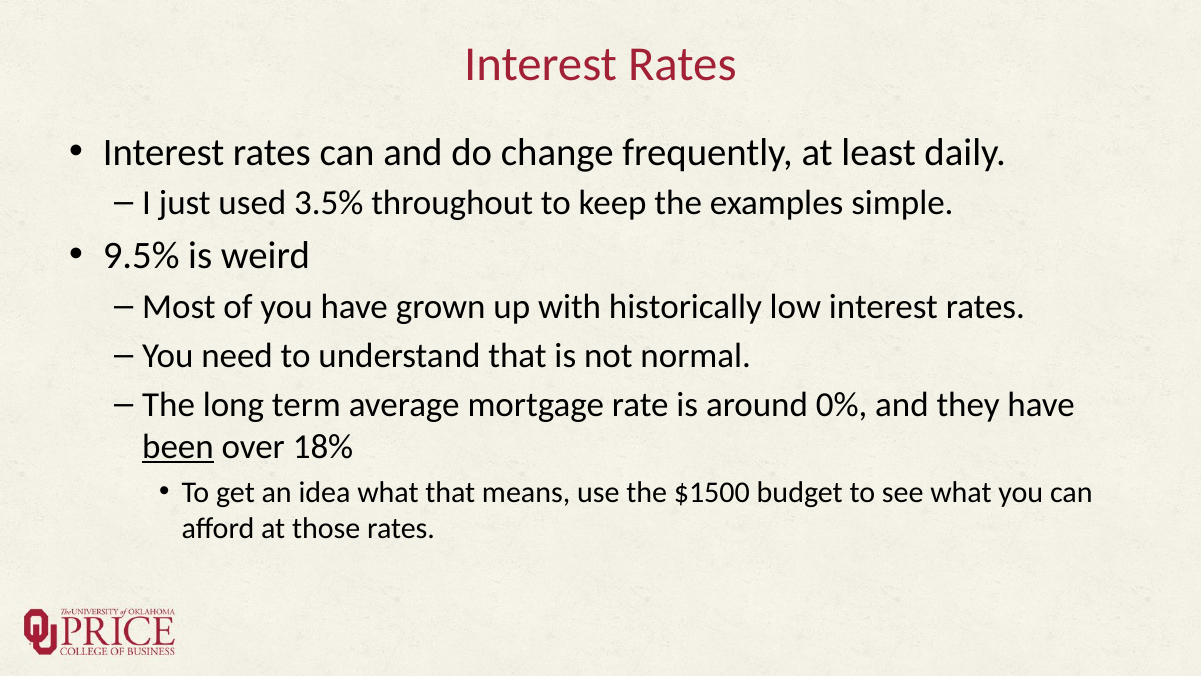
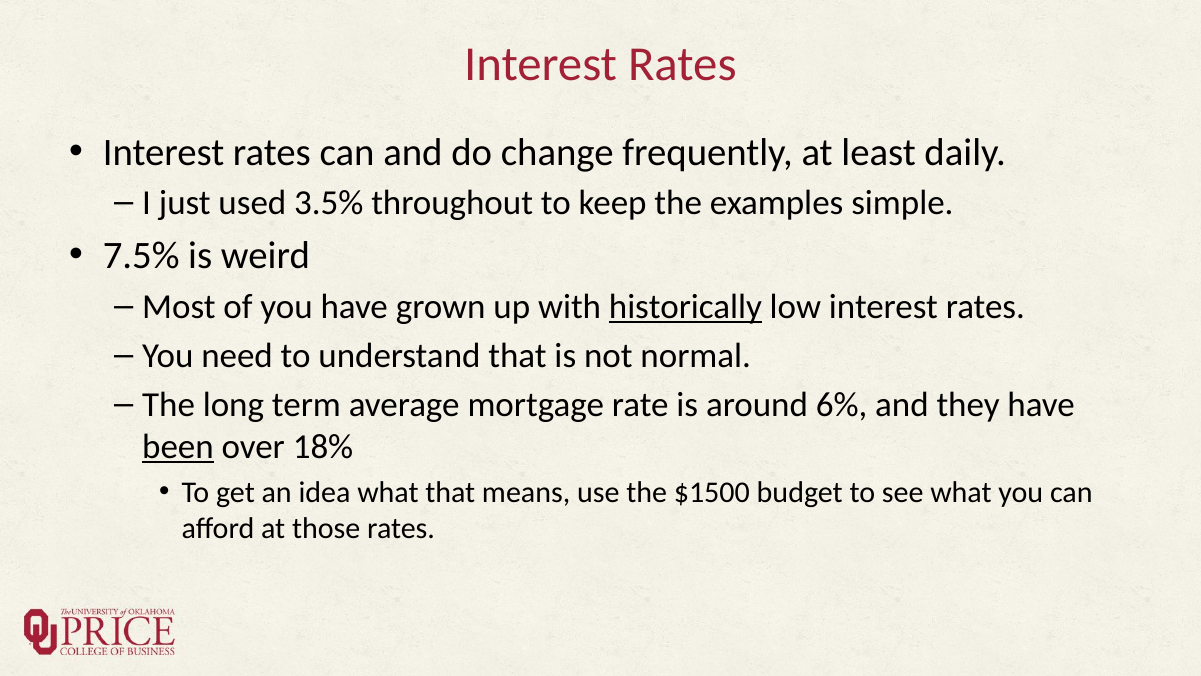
9.5%: 9.5% -> 7.5% (141, 256)
historically underline: none -> present (685, 307)
0%: 0% -> 6% (842, 405)
